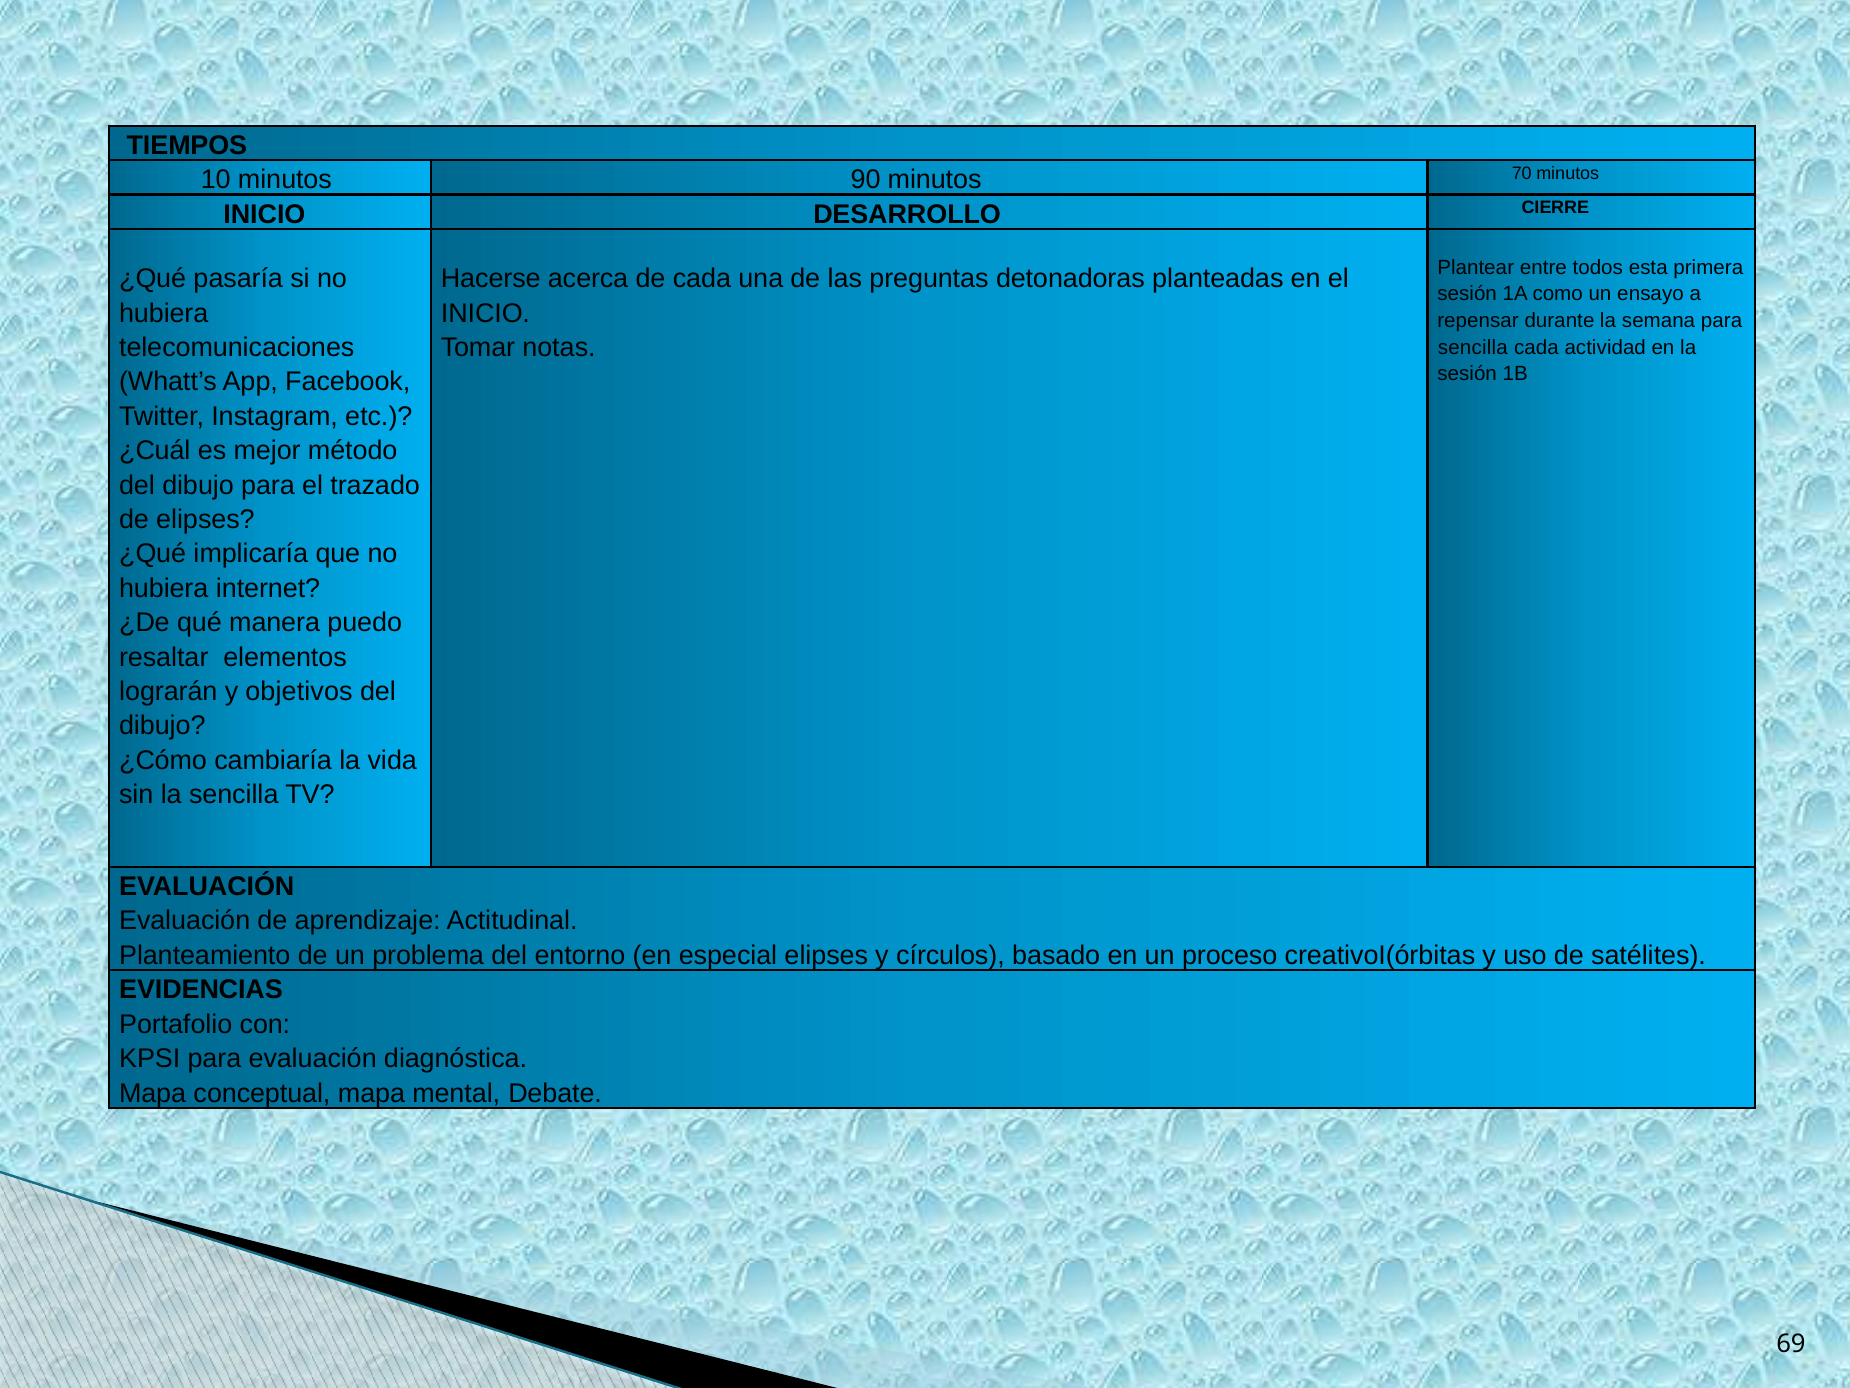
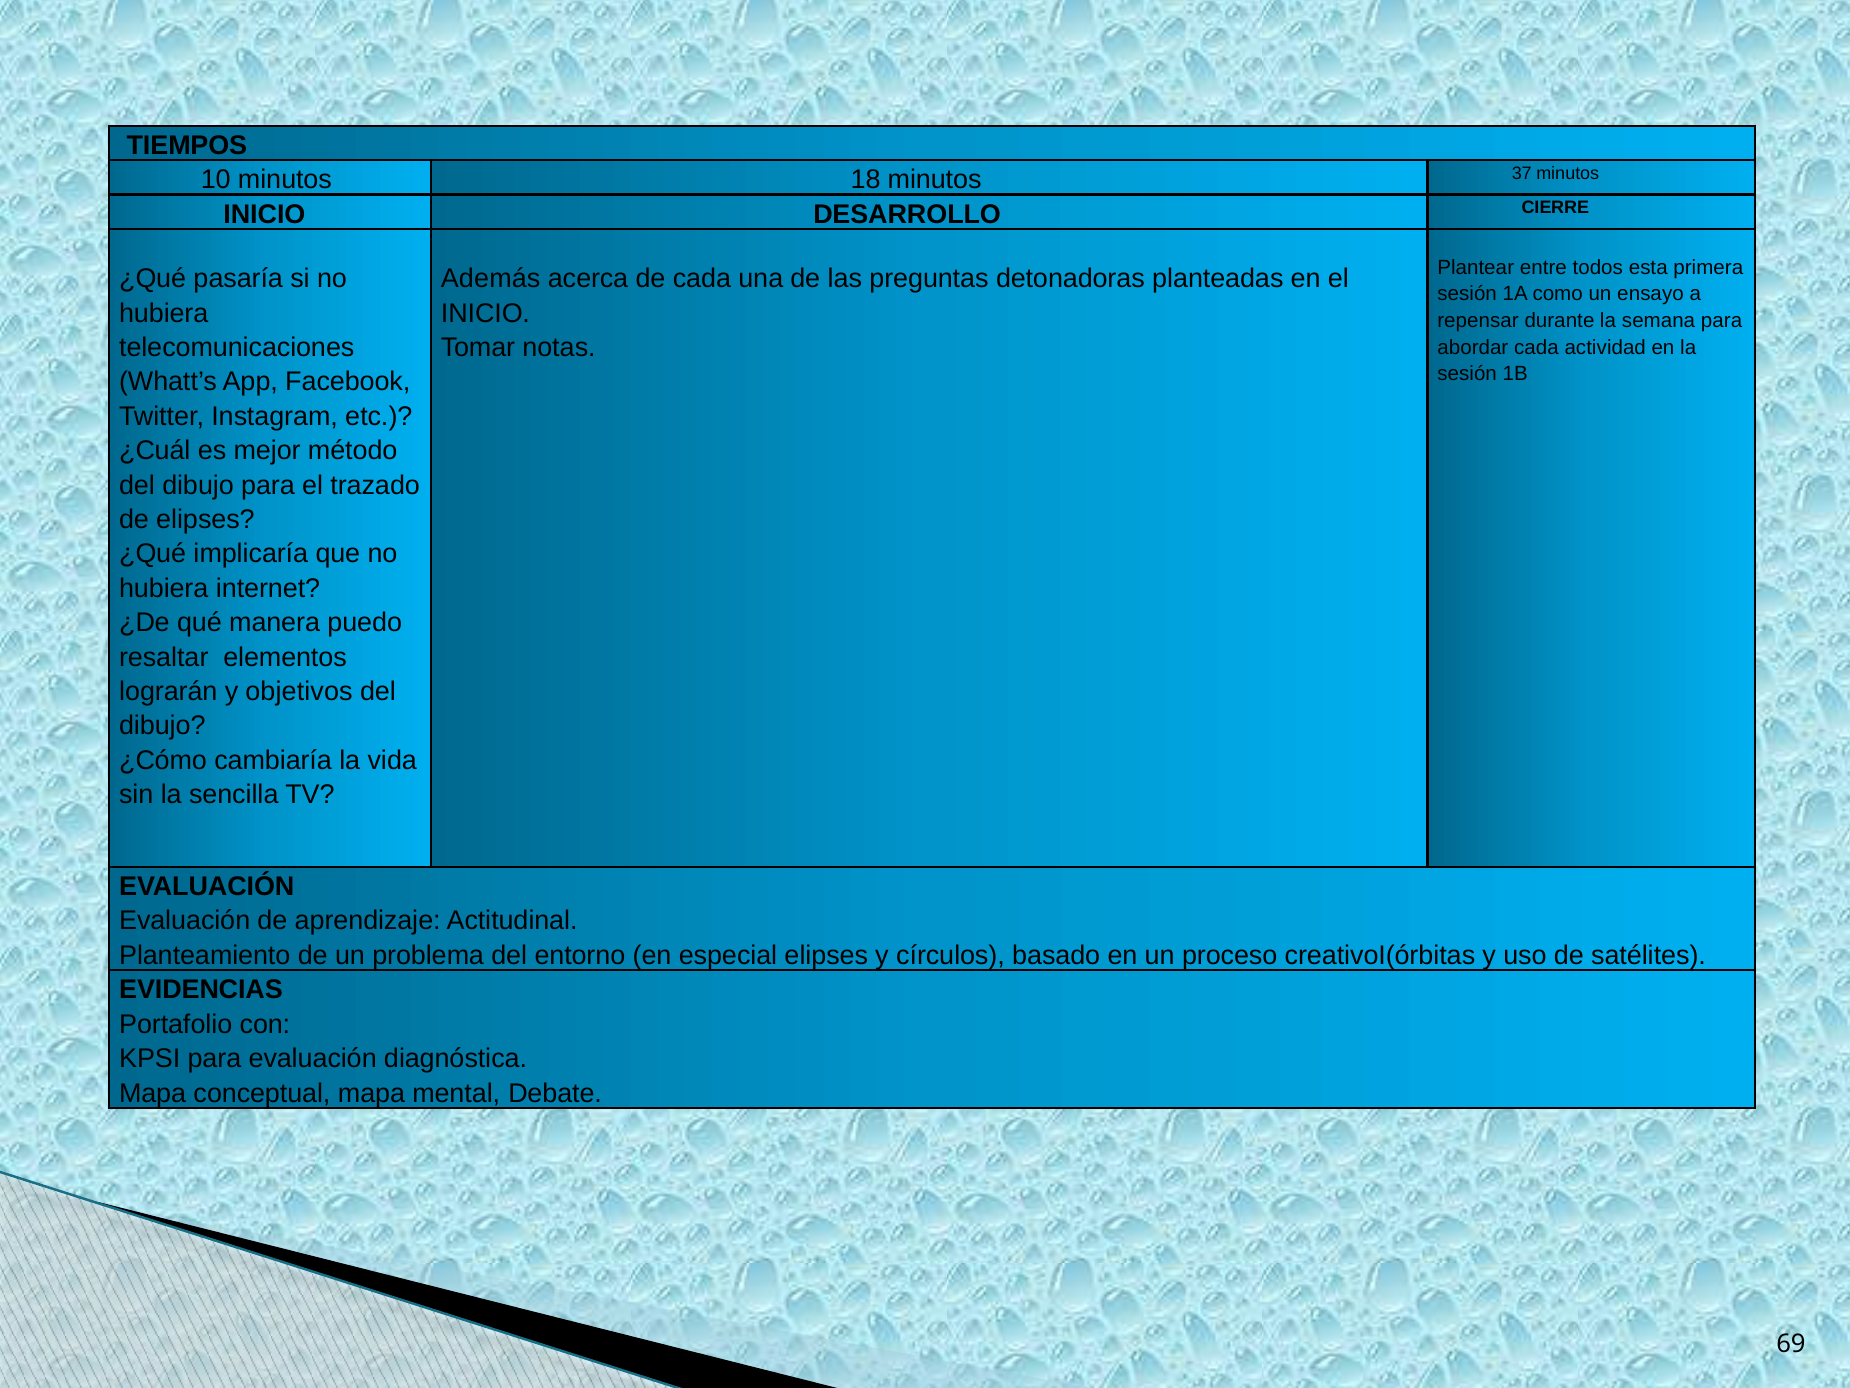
90: 90 -> 18 (866, 180)
70: 70 -> 37 (1522, 173)
Hacerse: Hacerse -> Además (491, 279)
sencilla: sencilla -> abordar (1473, 347)
